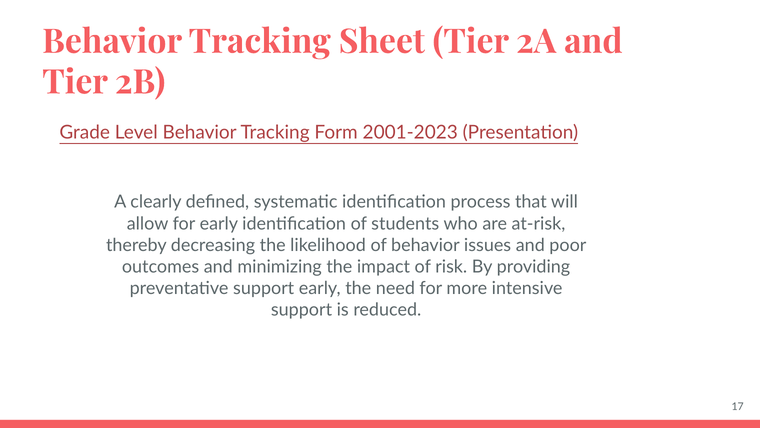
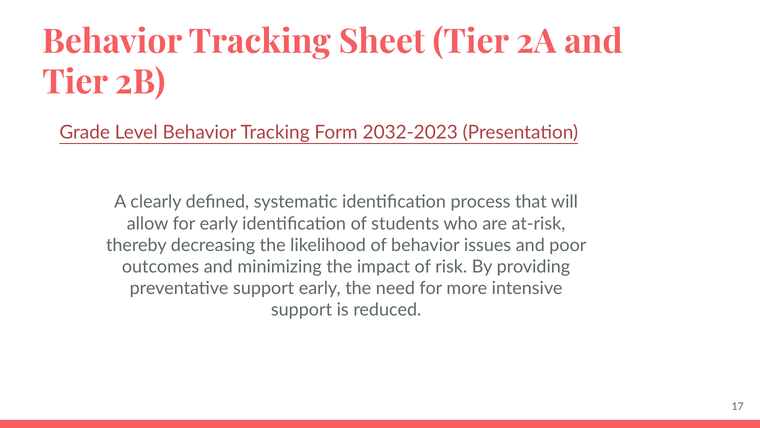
2001-2023: 2001-2023 -> 2032-2023 (410, 132)
